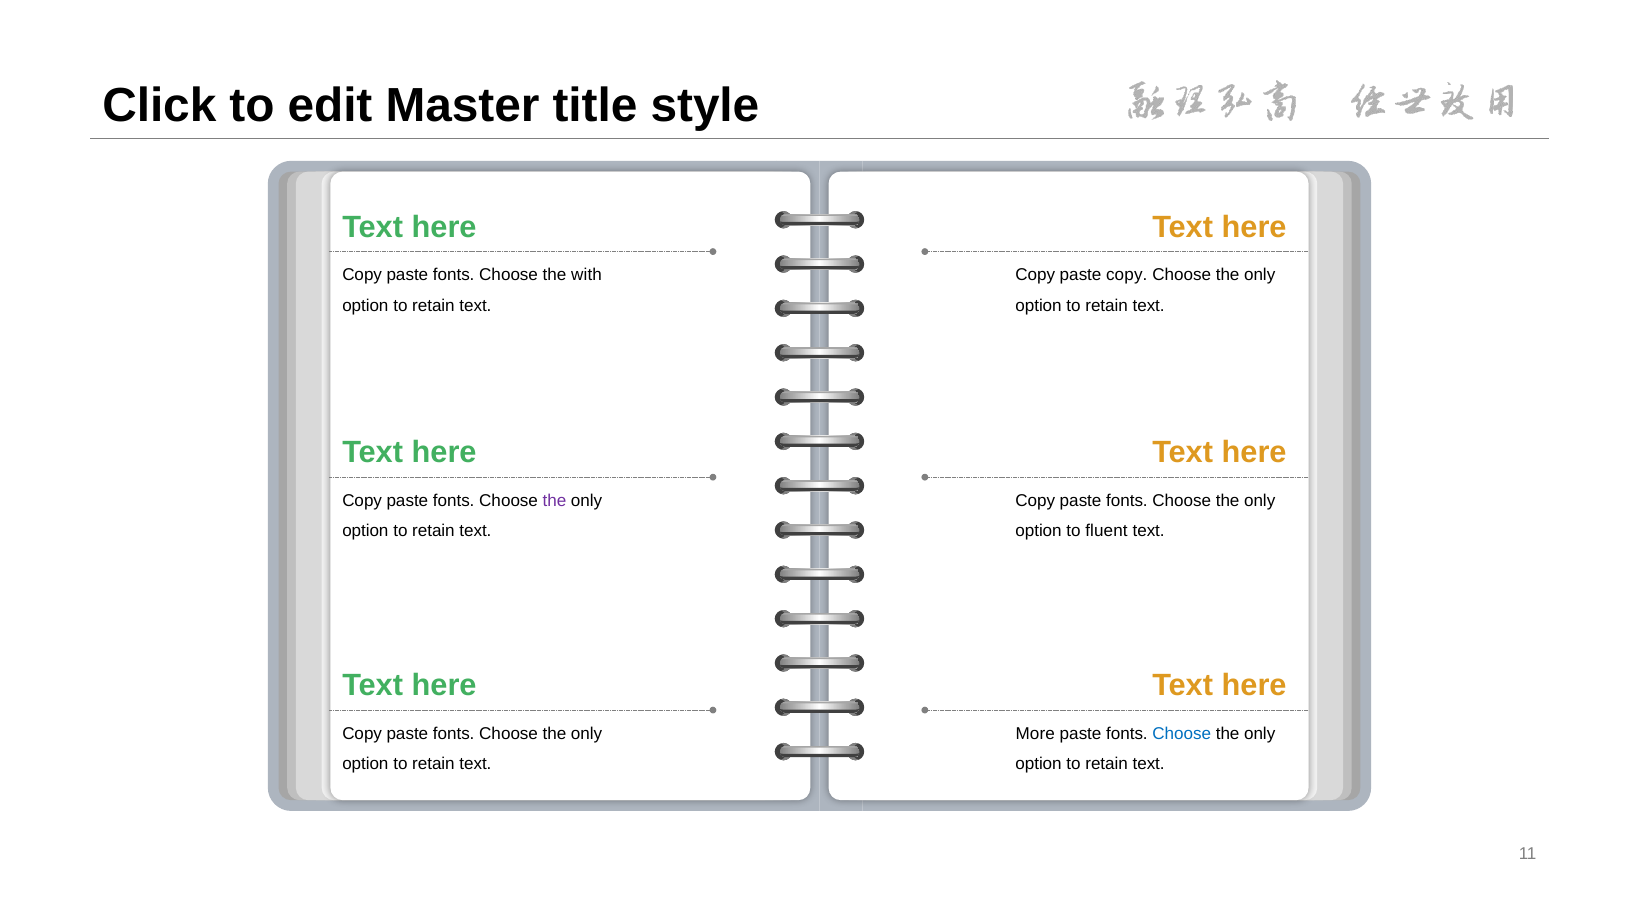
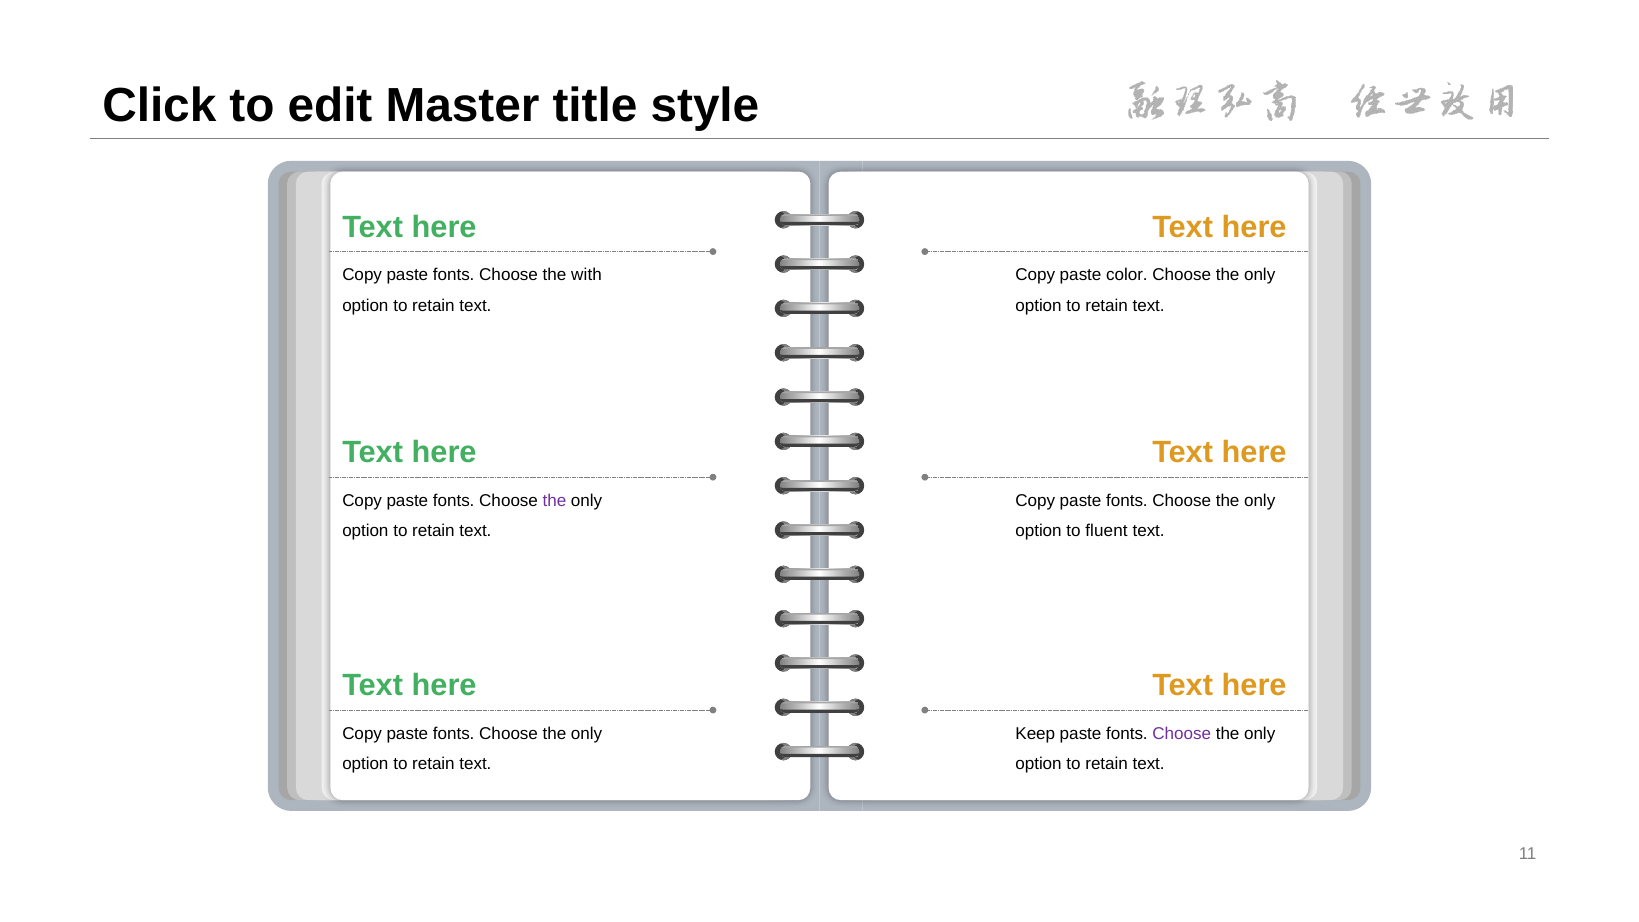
paste copy: copy -> color (1127, 275)
More: More -> Keep (1035, 734)
Choose colour: blue -> purple (1182, 734)
